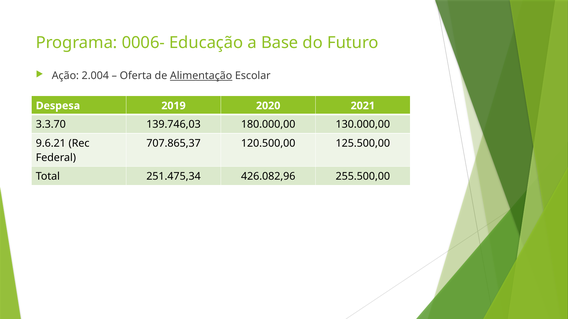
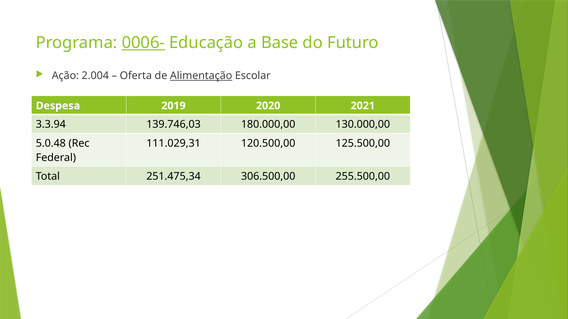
0006- underline: none -> present (143, 43)
3.3.70: 3.3.70 -> 3.3.94 (51, 125)
9.6.21: 9.6.21 -> 5.0.48 (51, 143)
707.865,37: 707.865,37 -> 111.029,31 (174, 143)
426.082,96: 426.082,96 -> 306.500,00 (268, 177)
